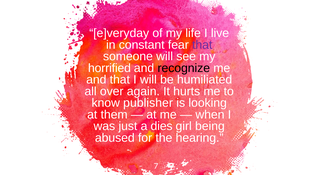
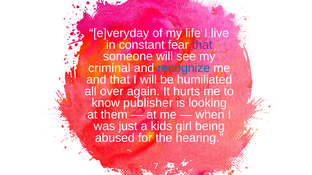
horrified: horrified -> criminal (109, 68)
recognize colour: black -> blue (184, 68)
dies: dies -> kids (162, 127)
